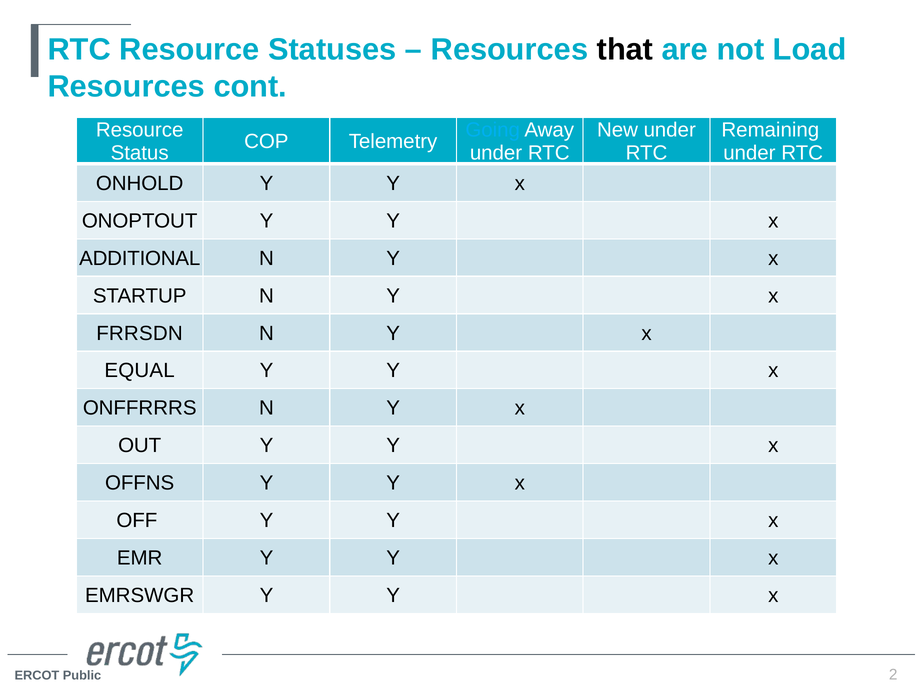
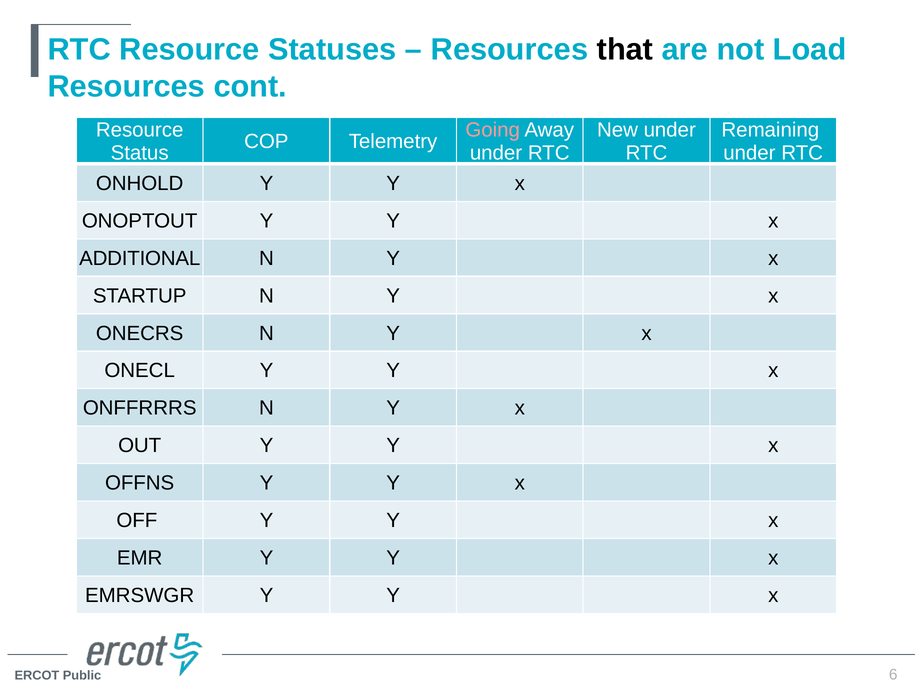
Going colour: light blue -> pink (493, 130)
FRRSDN: FRRSDN -> ONECRS (140, 333)
EQUAL: EQUAL -> ONECL (140, 371)
2: 2 -> 6 (893, 675)
